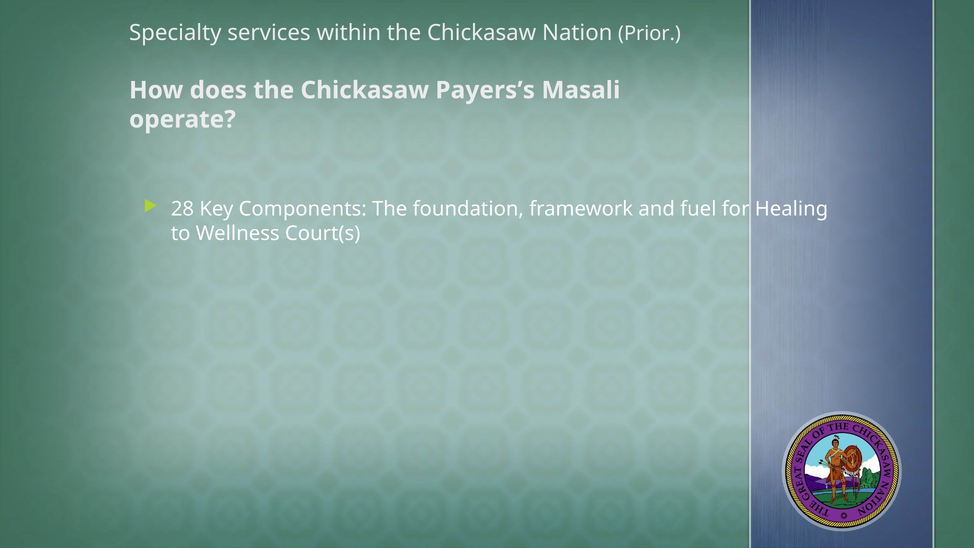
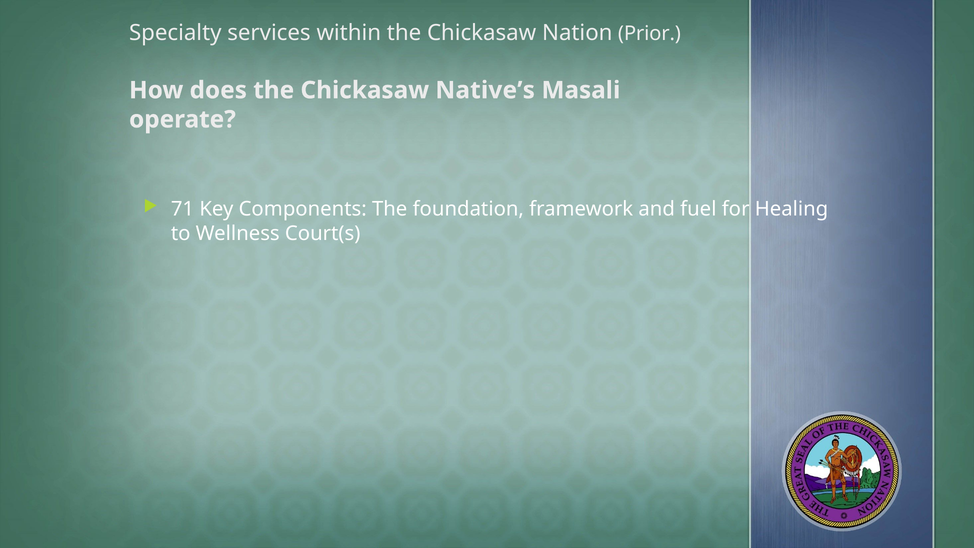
Payers’s: Payers’s -> Native’s (485, 90)
28: 28 -> 71 (182, 209)
